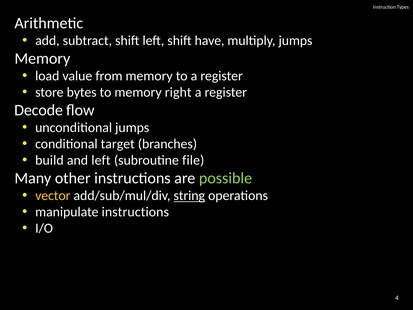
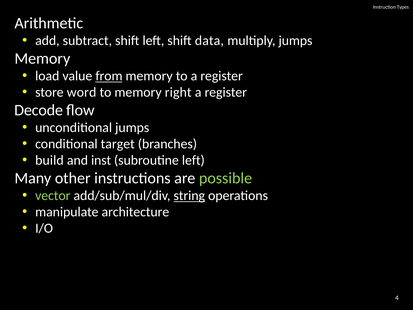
have: have -> data (209, 41)
from underline: none -> present (109, 76)
bytes: bytes -> word (82, 92)
and left: left -> inst (101, 160)
subroutine file: file -> left (193, 160)
vector colour: yellow -> light green (53, 196)
manipulate instructions: instructions -> architecture (135, 212)
